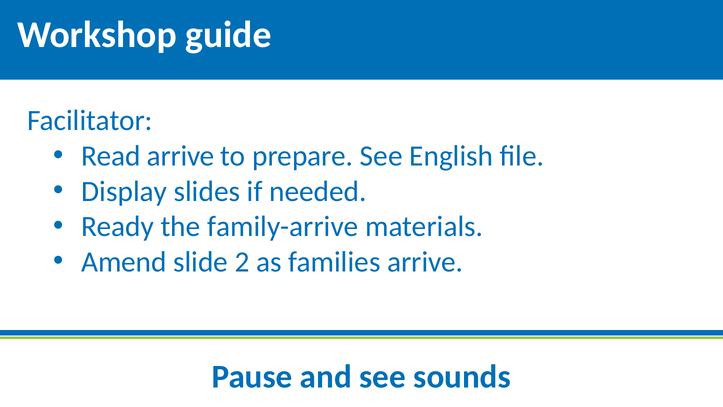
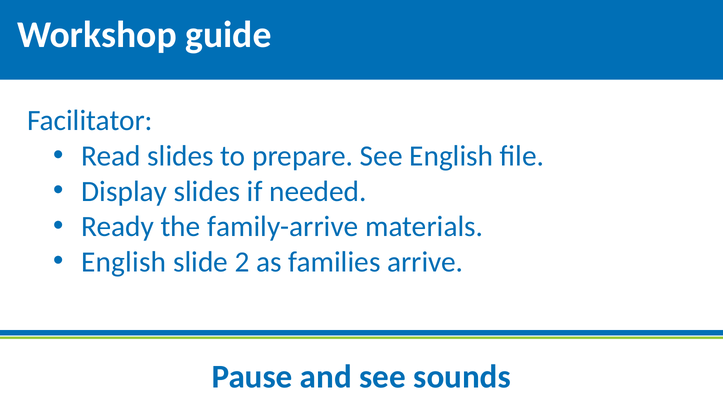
Read arrive: arrive -> slides (181, 156)
Amend: Amend -> English (124, 262)
